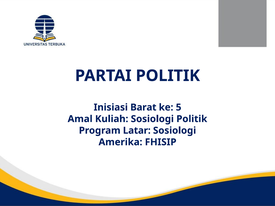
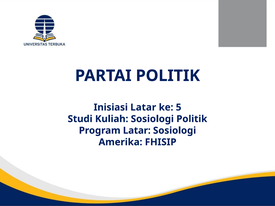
Inisiasi Barat: Barat -> Latar (143, 107)
Amal: Amal -> Studi (80, 119)
